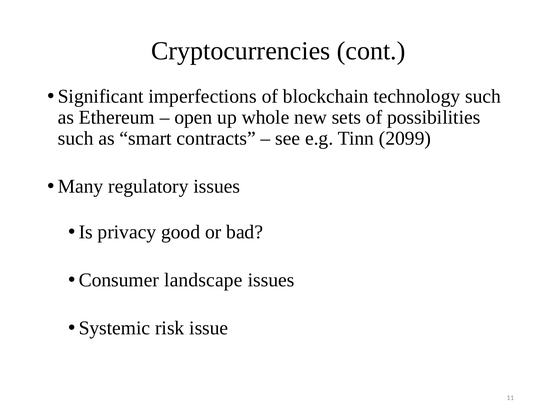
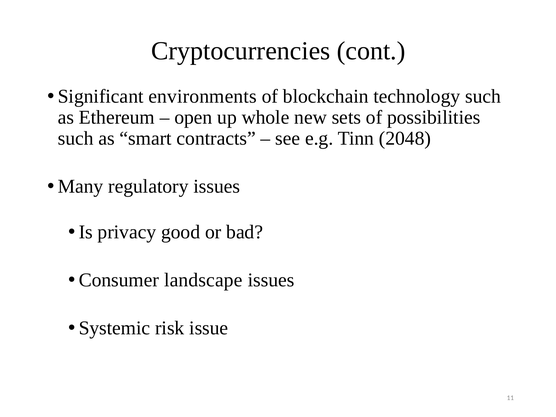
imperfections: imperfections -> environments (203, 96)
2099: 2099 -> 2048 (405, 138)
